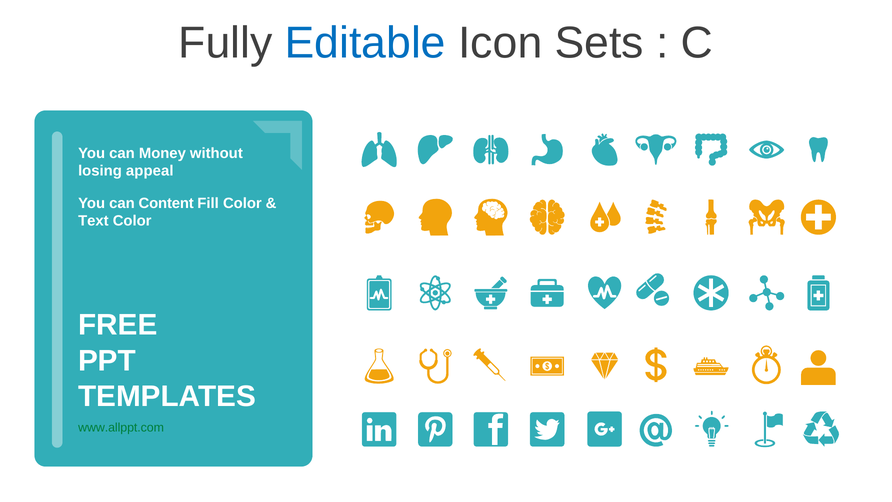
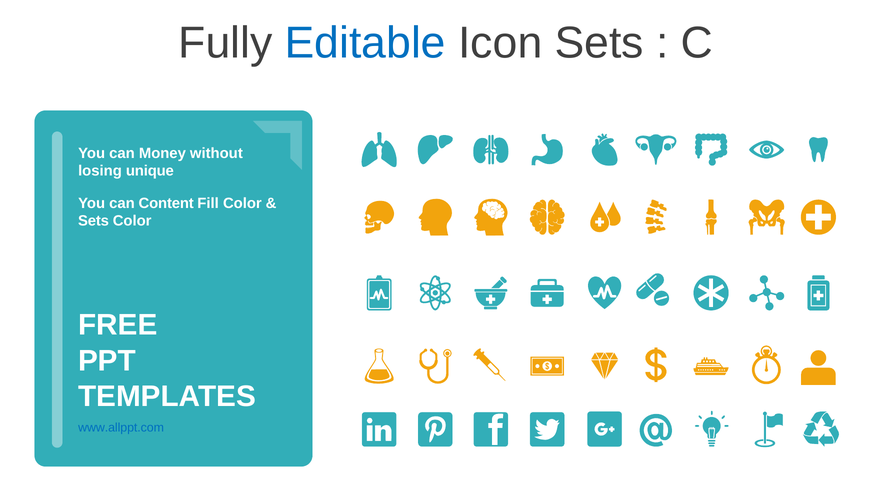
appeal: appeal -> unique (150, 171)
Text: Text -> Sets (93, 221)
www.allppt.com colour: green -> blue (121, 427)
